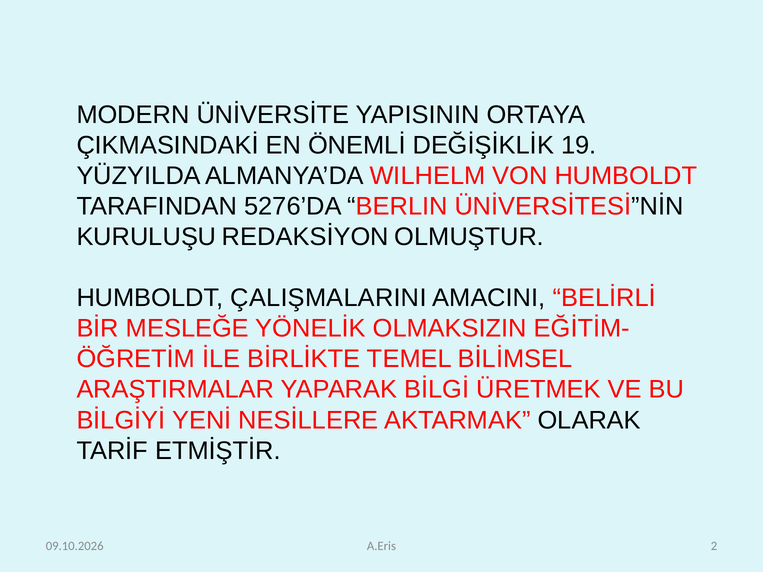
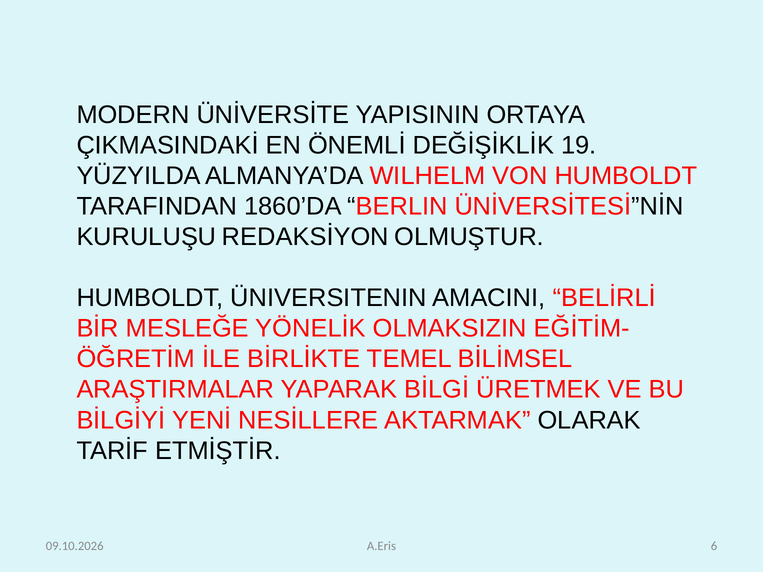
5276’DA: 5276’DA -> 1860’DA (293, 207)
ÇALIŞMALARINI: ÇALIŞMALARINI -> ÜNIVERSITENIN (329, 298)
2: 2 -> 6 (714, 546)
